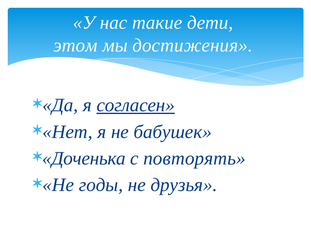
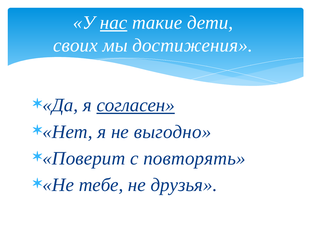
нас underline: none -> present (114, 23)
этом: этом -> своих (75, 46)
бабушек: бабушек -> выгодно (173, 132)
Доченька: Доченька -> Поверит (84, 158)
годы: годы -> тебе (101, 185)
